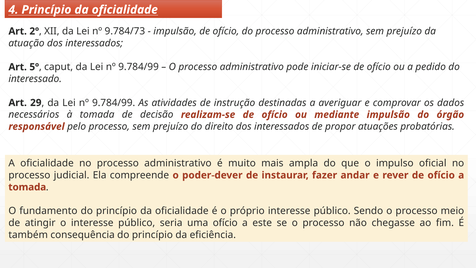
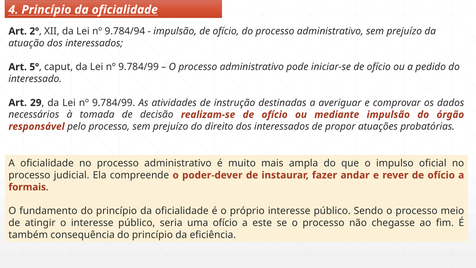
9.784/73: 9.784/73 -> 9.784/94 (125, 31)
tomada: tomada -> formais (27, 187)
